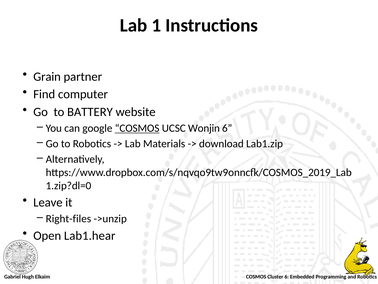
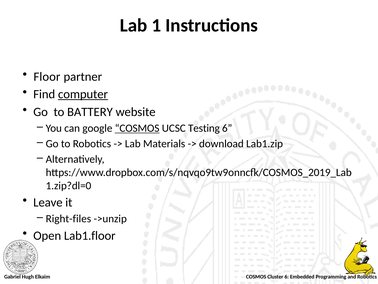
Grain: Grain -> Floor (47, 76)
computer underline: none -> present (83, 94)
Wonjin: Wonjin -> Testing (204, 128)
Lab1.hear: Lab1.hear -> Lab1.floor (90, 235)
